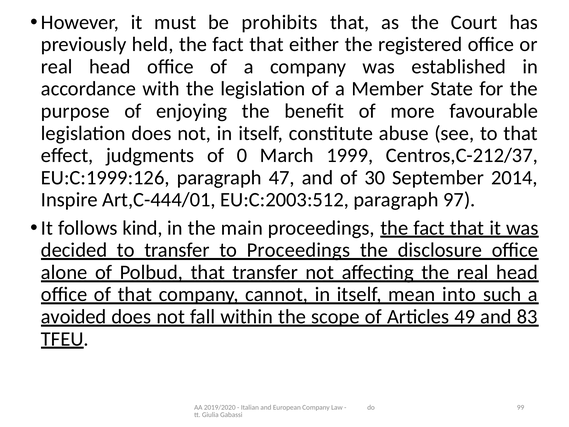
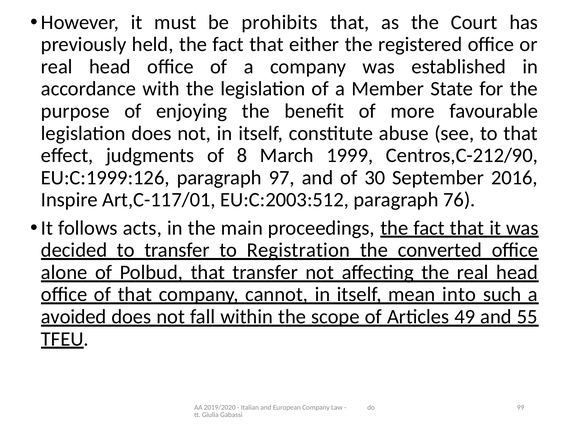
0: 0 -> 8 (242, 155)
Centros,C-212/37: Centros,C-212/37 -> Centros,C-212/90 (462, 155)
47: 47 -> 97 (282, 178)
2014: 2014 -> 2016 (514, 178)
Art,C-444/01: Art,C-444/01 -> Art,C-117/01 (159, 200)
97: 97 -> 76 (459, 200)
kind: kind -> acts (142, 228)
to Proceedings: Proceedings -> Registration (298, 250)
disclosure: disclosure -> converted (440, 250)
83: 83 -> 55 (527, 317)
